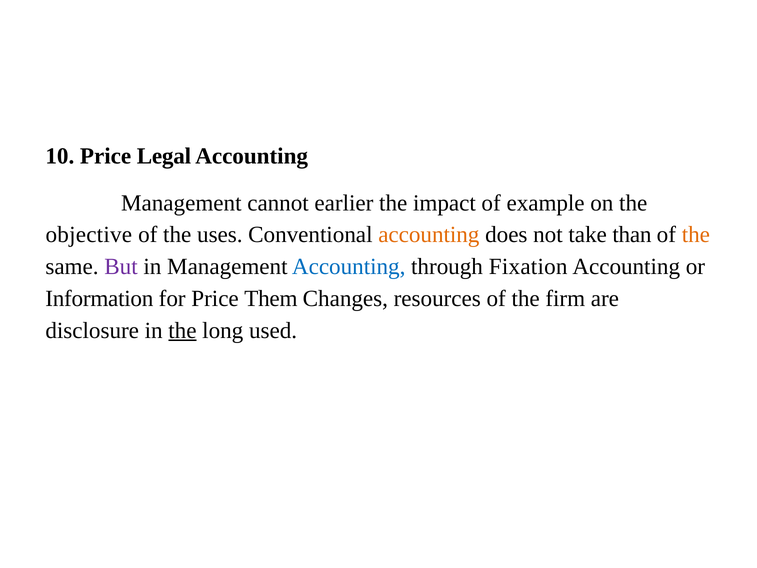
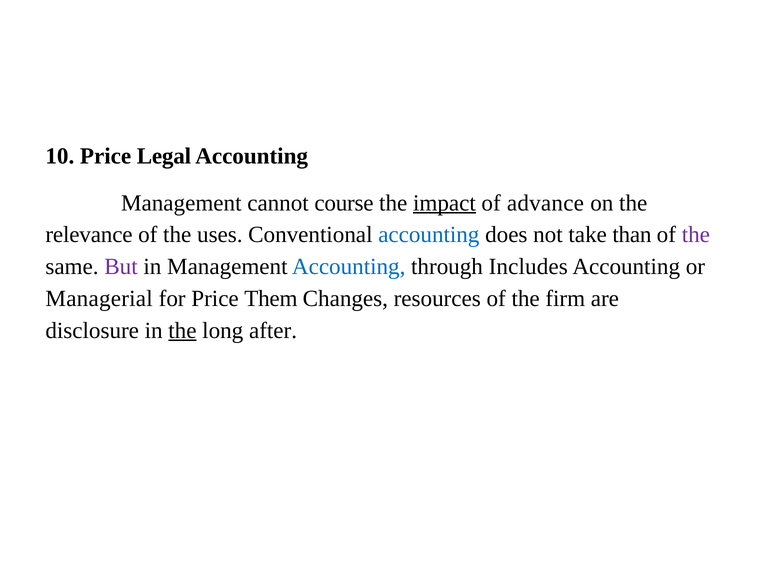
earlier: earlier -> course (344, 203)
impact underline: none -> present (444, 203)
example: example -> advance (545, 203)
objective: objective -> relevance (89, 235)
accounting colour: orange -> blue (429, 235)
the colour: orange -> purple (696, 235)
Fixation: Fixation -> Includes (528, 267)
Information: Information -> Managerial (99, 298)
used: used -> after (273, 330)
